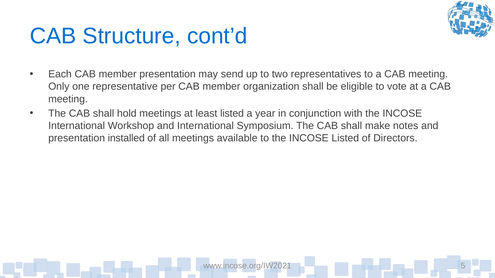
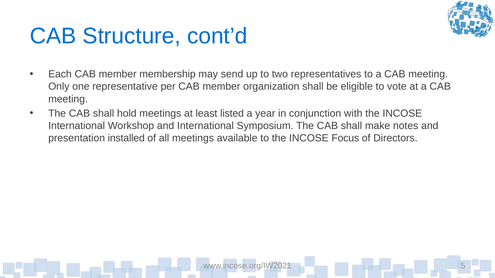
member presentation: presentation -> membership (168, 74)
INCOSE Listed: Listed -> Focus (345, 138)
